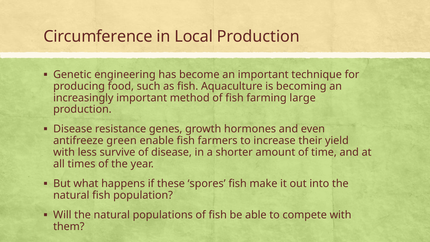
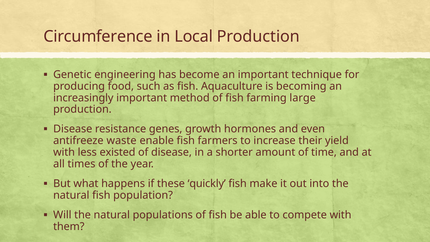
green: green -> waste (122, 141)
survive: survive -> existed (117, 152)
spores: spores -> quickly (207, 184)
